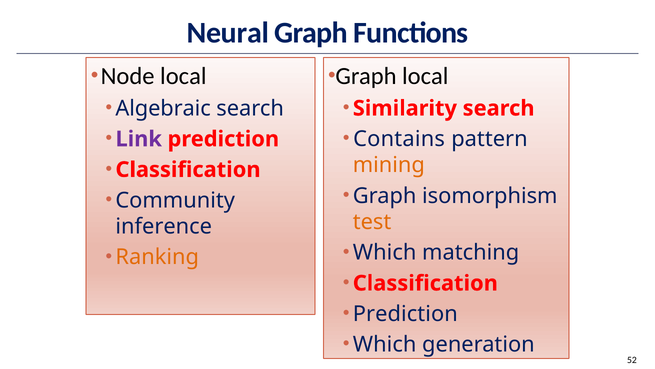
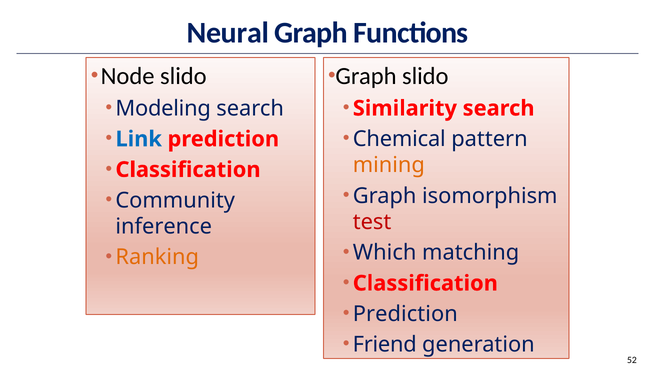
Node local: local -> slido (183, 76)
Graph local: local -> slido (425, 76)
Algebraic: Algebraic -> Modeling (163, 108)
Contains: Contains -> Chemical (399, 139)
Link colour: purple -> blue (139, 139)
test colour: orange -> red (372, 222)
Which: Which -> Friend (385, 344)
